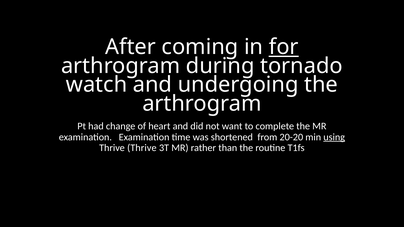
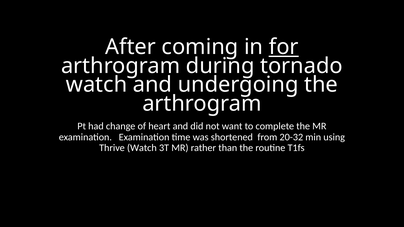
20-20: 20-20 -> 20-32 (291, 137)
using underline: present -> none (334, 137)
Thrive Thrive: Thrive -> Watch (142, 148)
